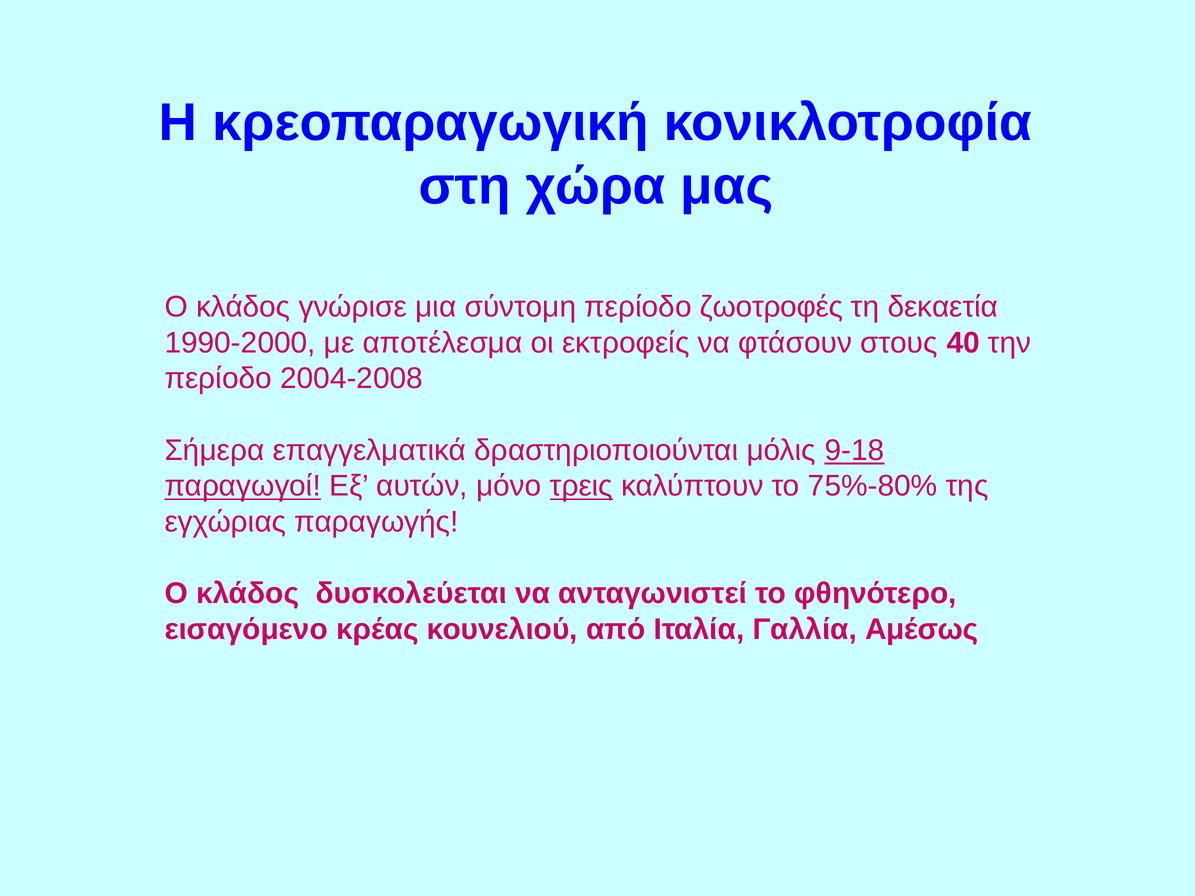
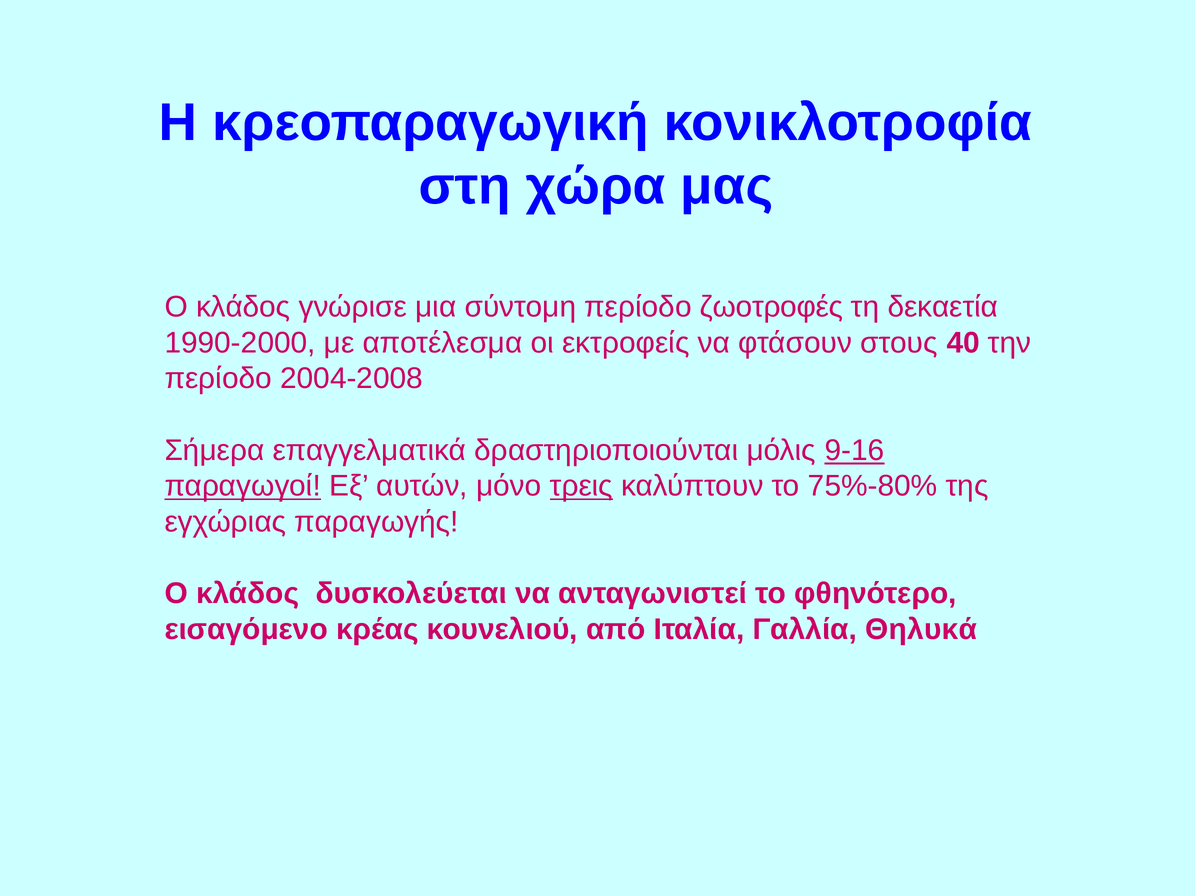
9-18: 9-18 -> 9-16 (854, 450)
Αμέσως: Αμέσως -> Θηλυκά (921, 630)
